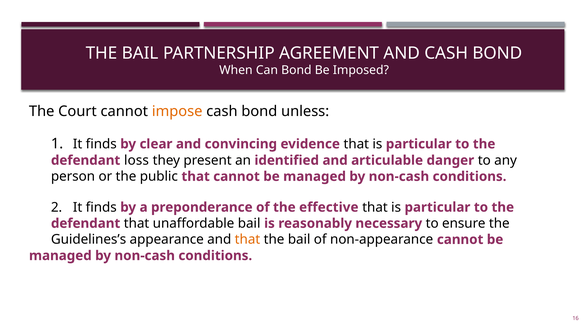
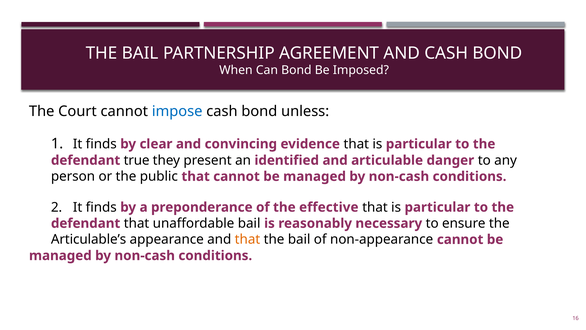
impose colour: orange -> blue (177, 111)
loss: loss -> true (137, 160)
Guidelines’s: Guidelines’s -> Articulable’s (89, 239)
